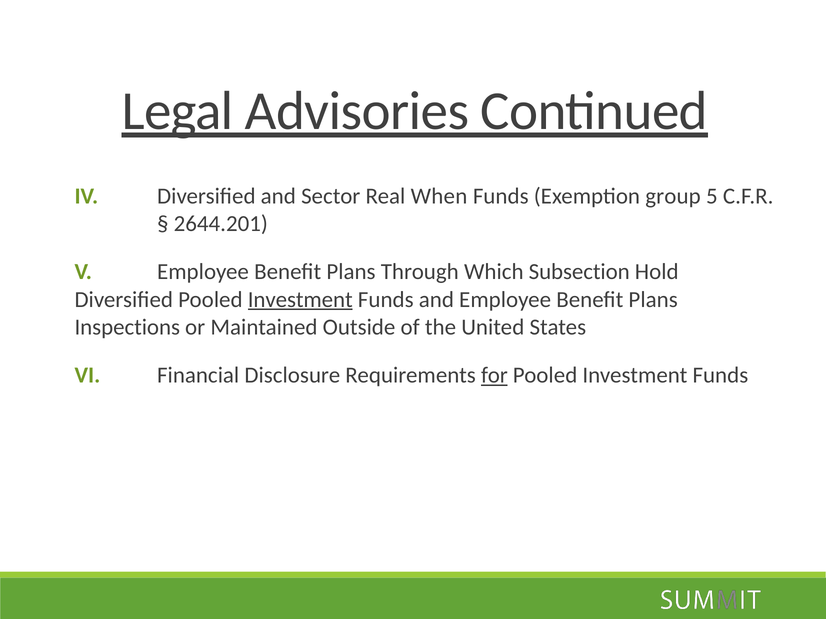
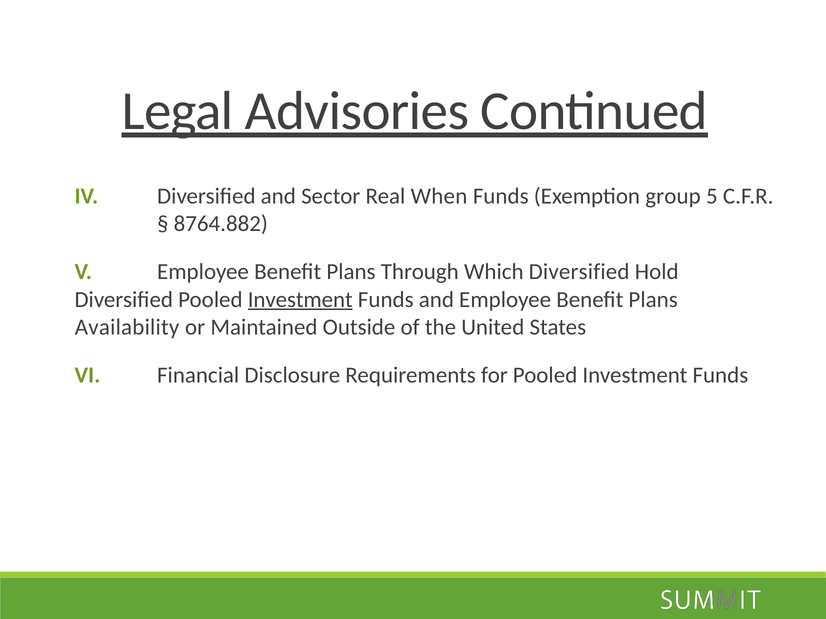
2644.201: 2644.201 -> 8764.882 (221, 224)
Which Subsection: Subsection -> Diversified (579, 272)
Inspections: Inspections -> Availability (127, 327)
for underline: present -> none (494, 376)
